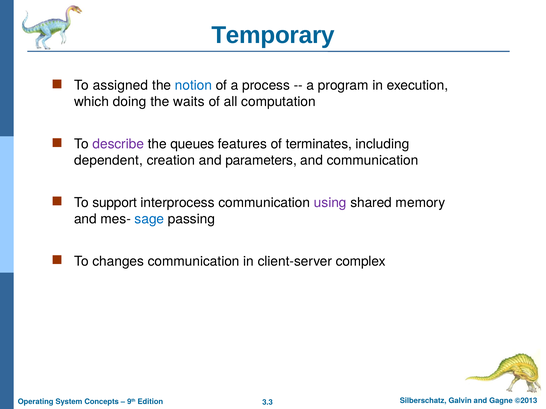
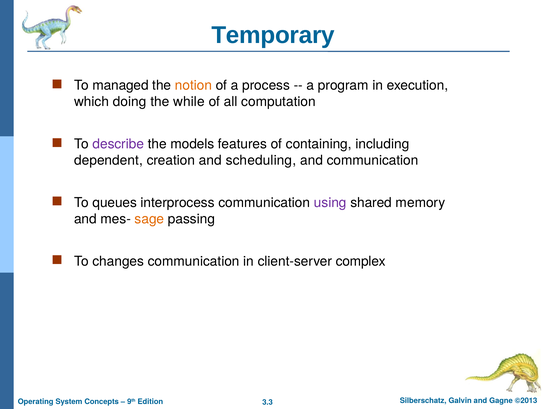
assigned: assigned -> managed (121, 86)
notion colour: blue -> orange (193, 86)
waits: waits -> while (189, 102)
queues: queues -> models (192, 144)
terminates: terminates -> containing (319, 144)
parameters: parameters -> scheduling (261, 161)
support: support -> queues (115, 203)
sage colour: blue -> orange (149, 219)
